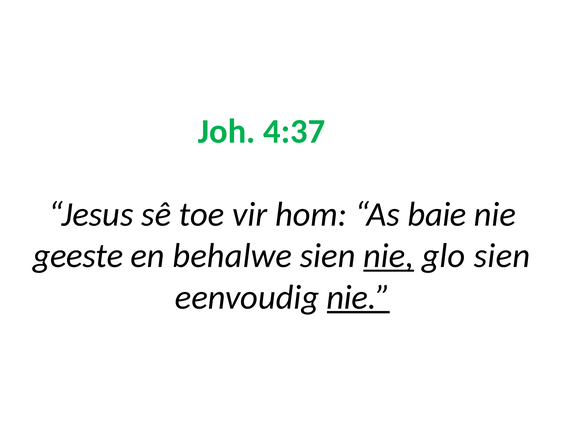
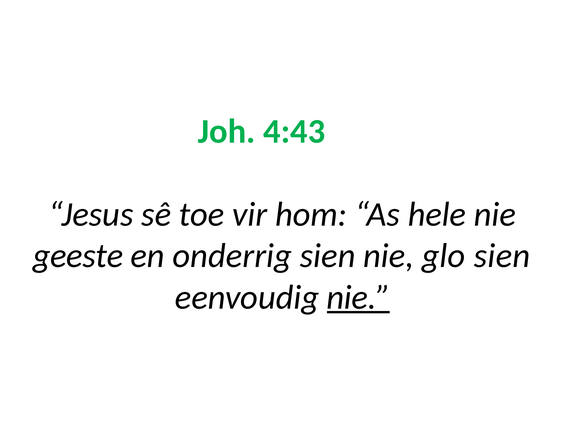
4:37: 4:37 -> 4:43 (294, 131)
baie: baie -> hele (437, 214)
behalwe: behalwe -> onderrig (232, 256)
nie underline: present -> none (389, 256)
